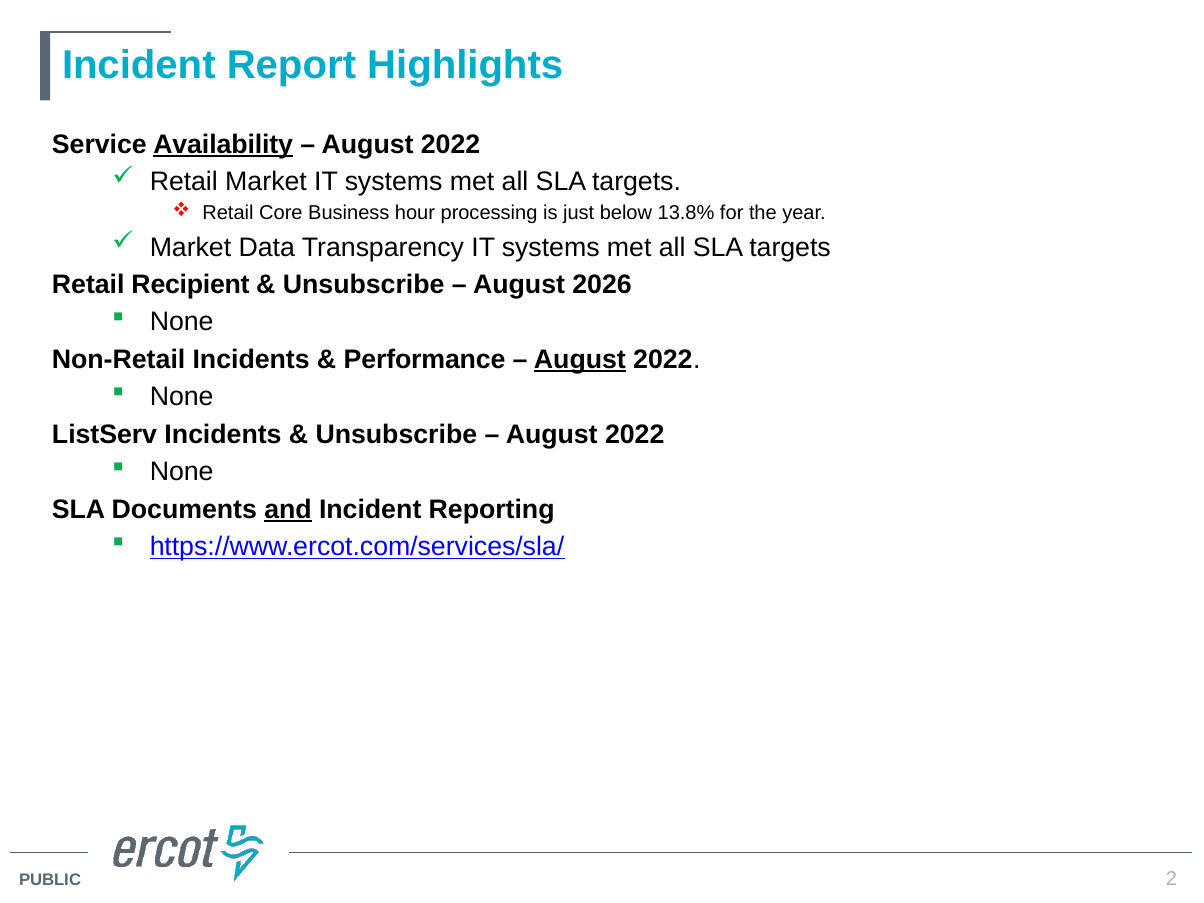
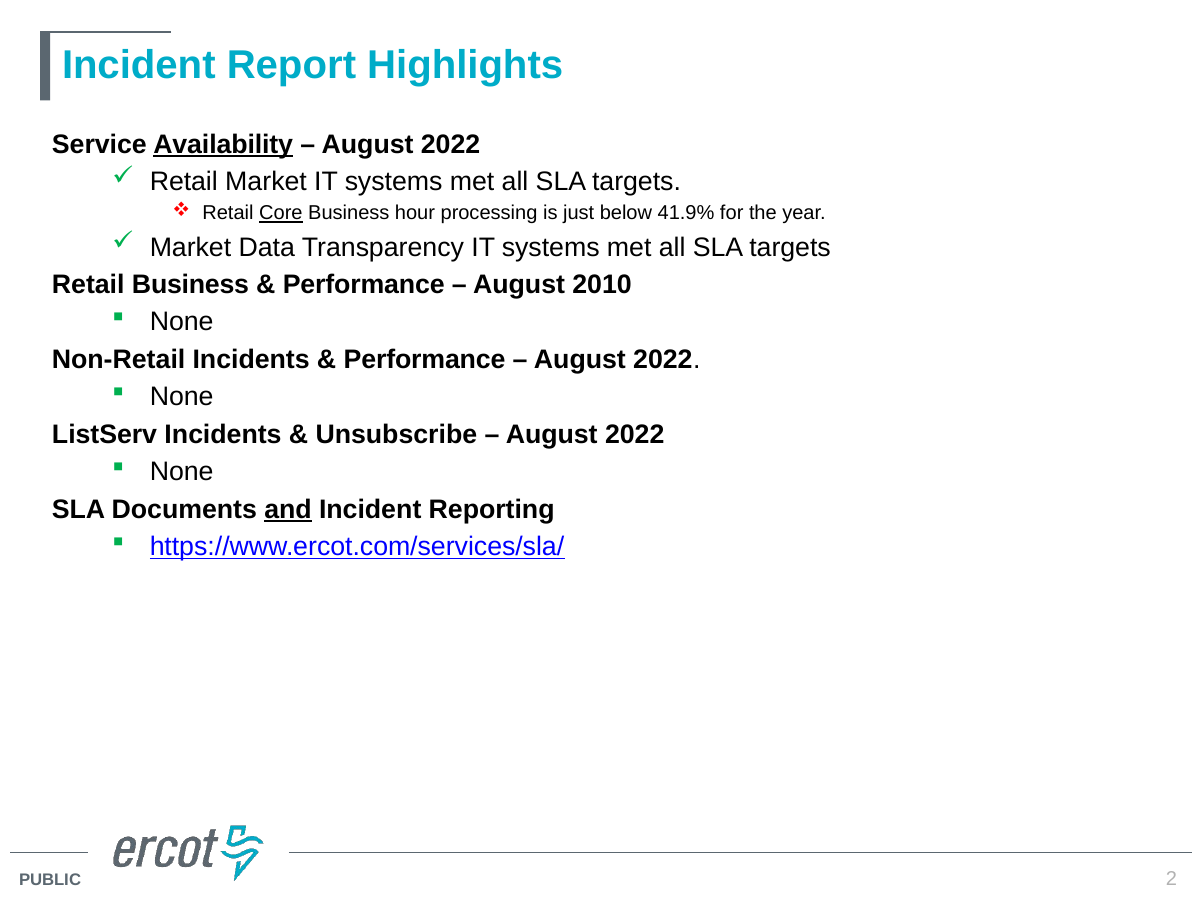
Core underline: none -> present (281, 213)
13.8%: 13.8% -> 41.9% (686, 213)
Retail Recipient: Recipient -> Business (191, 285)
Unsubscribe: Unsubscribe -> Performance (364, 285)
2026: 2026 -> 2010 (602, 285)
August underline: present -> none (580, 360)
